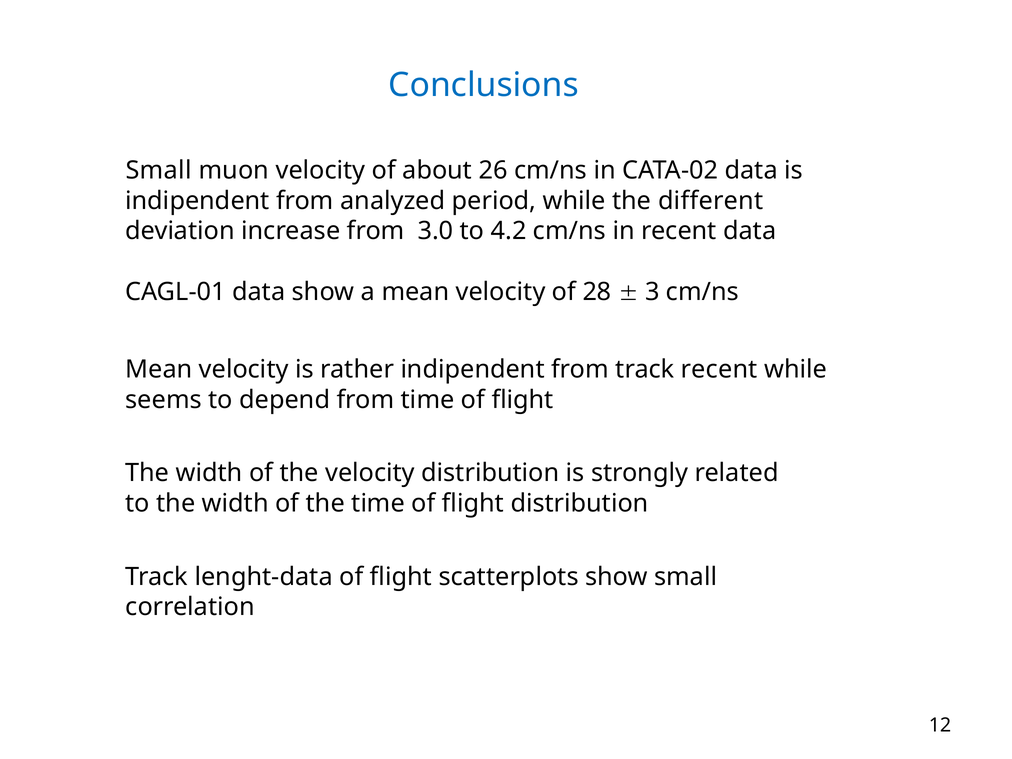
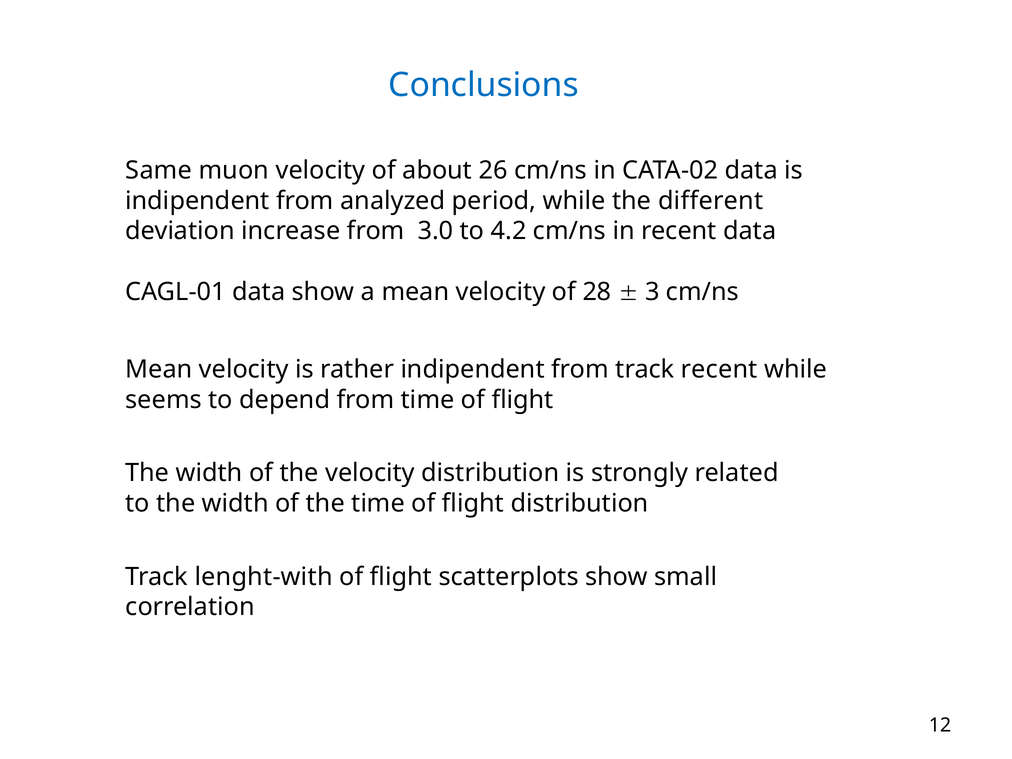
Small: Small -> Same (159, 170)
lenght-data: lenght-data -> lenght-with (264, 577)
